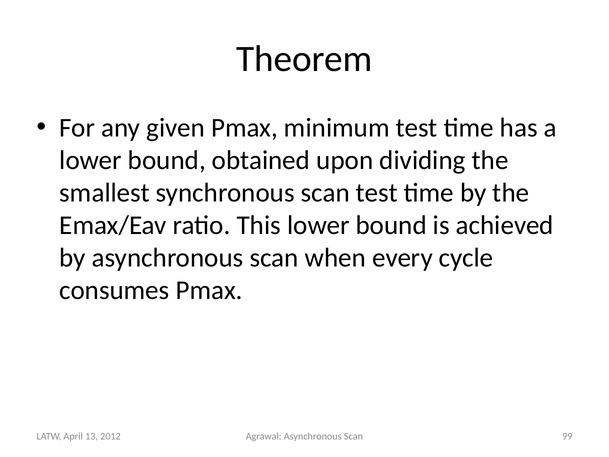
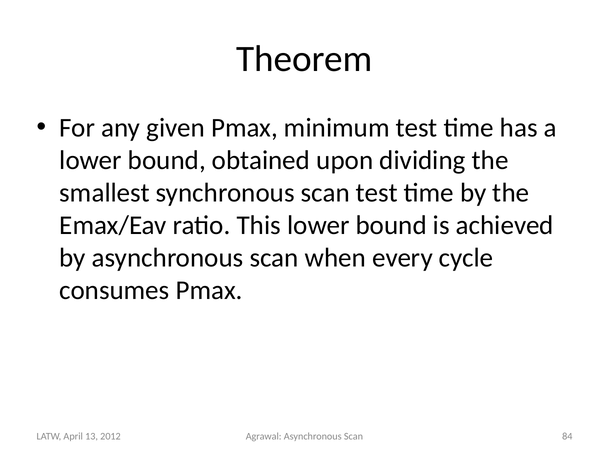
99: 99 -> 84 (567, 436)
